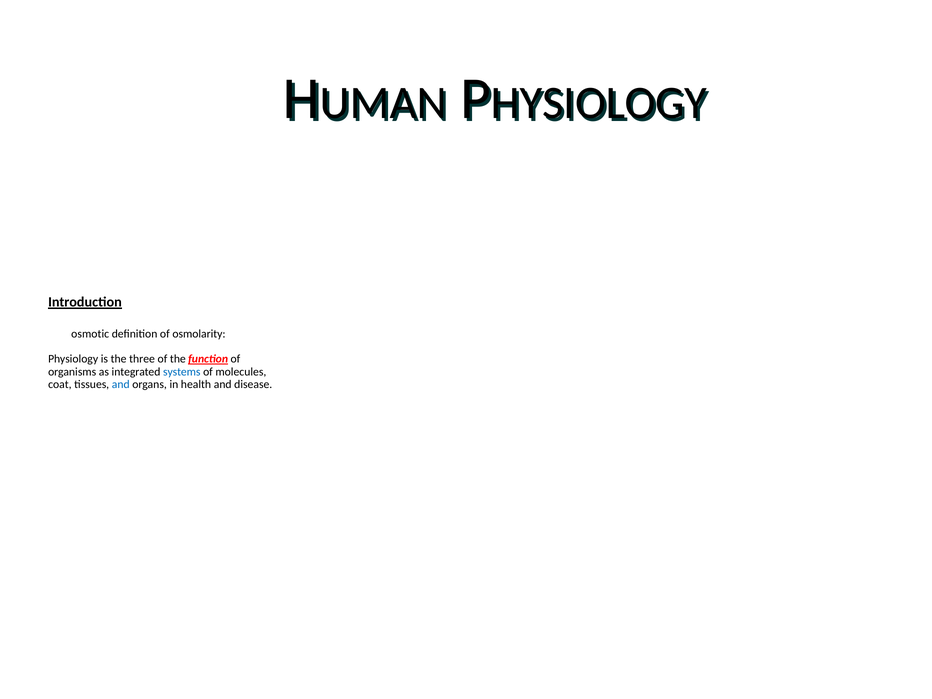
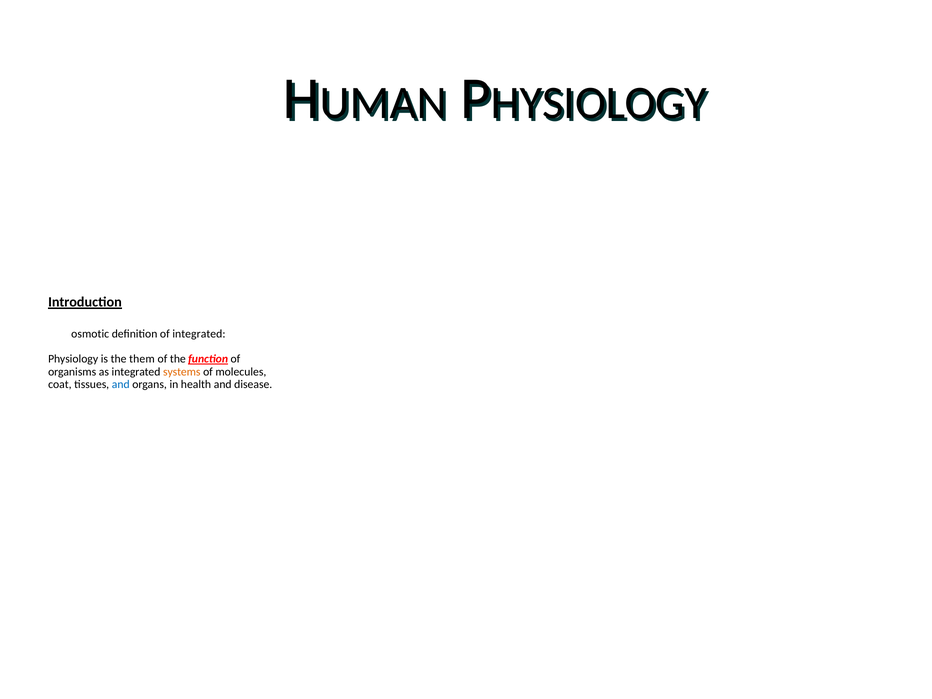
of osmolarity: osmolarity -> integrated (199, 334)
three: three -> them (142, 359)
systems colour: blue -> orange (182, 372)
